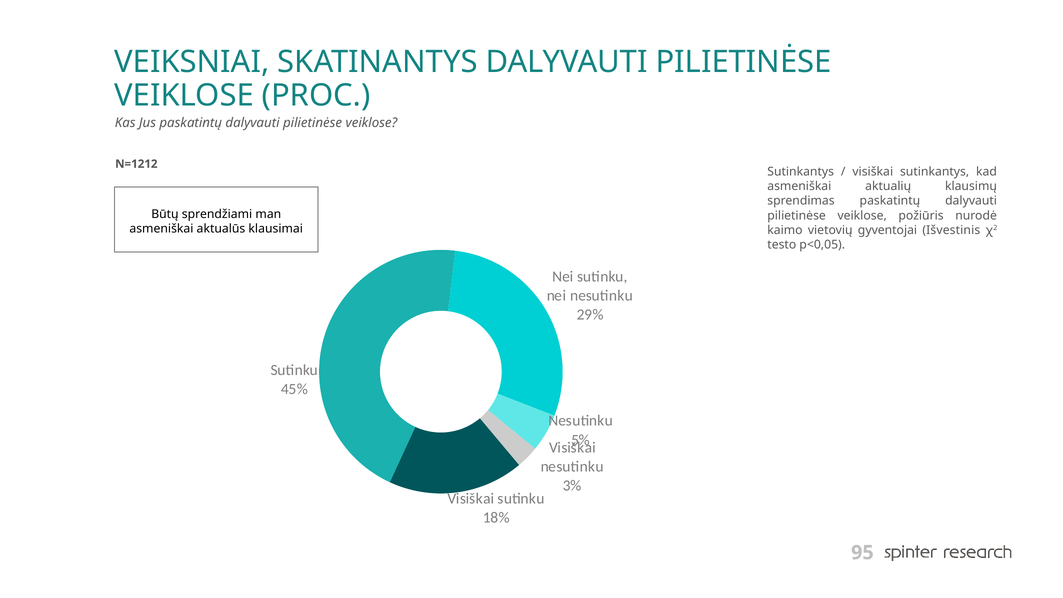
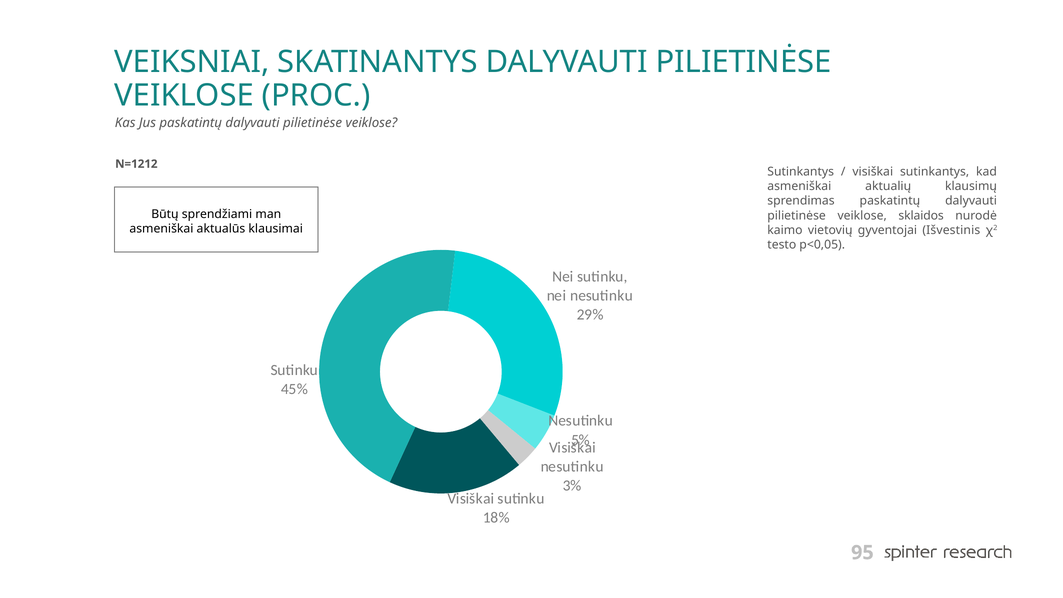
požiūris: požiūris -> sklaidos (921, 215)
